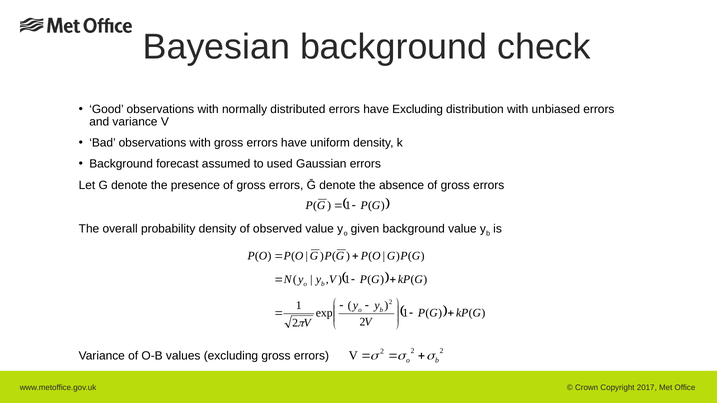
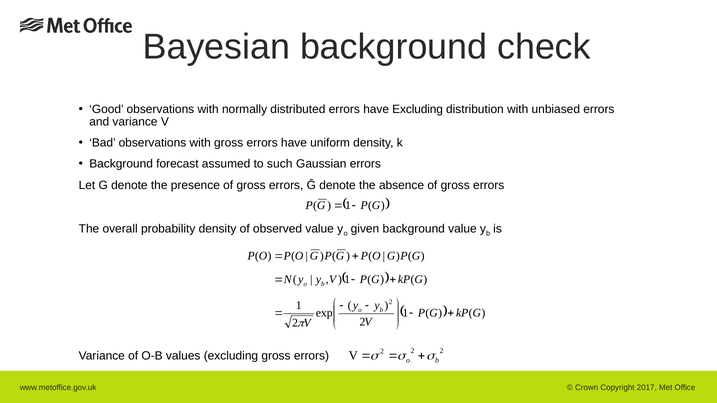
used: used -> such (280, 164)
